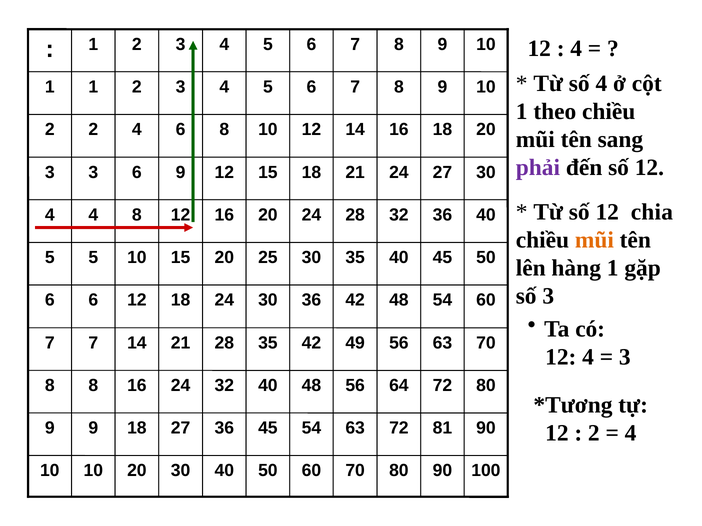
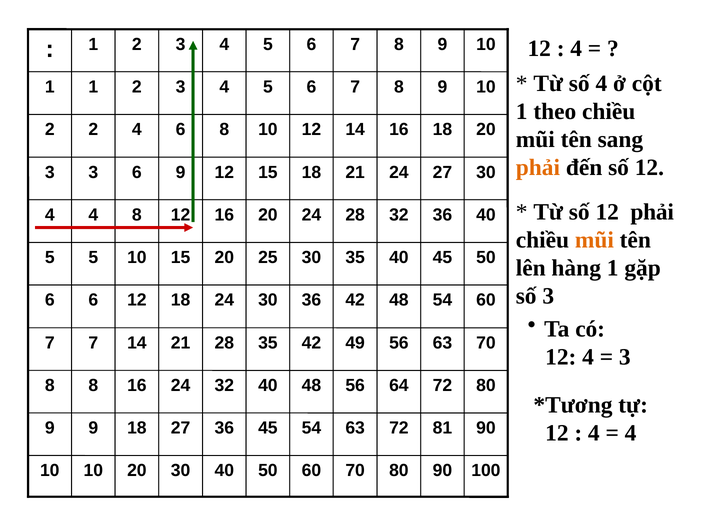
phải colour: purple -> orange (538, 168)
12 chia: chia -> phải (652, 212)
2: 2 -> 4 (594, 433)
